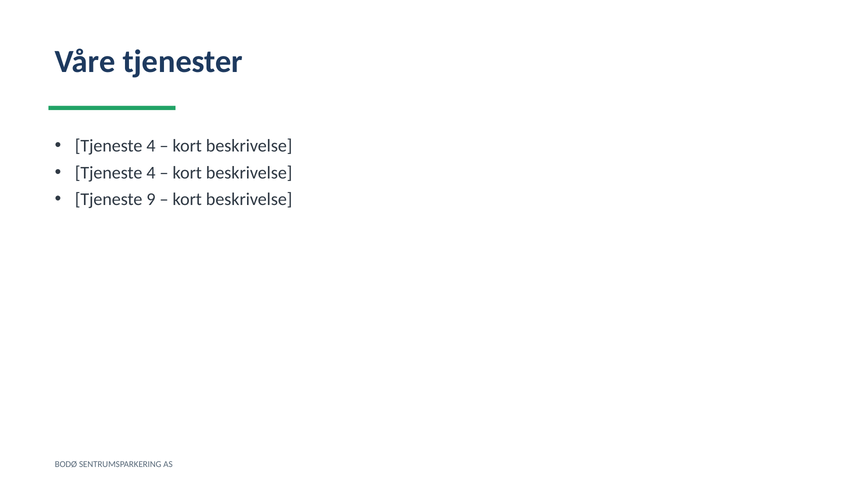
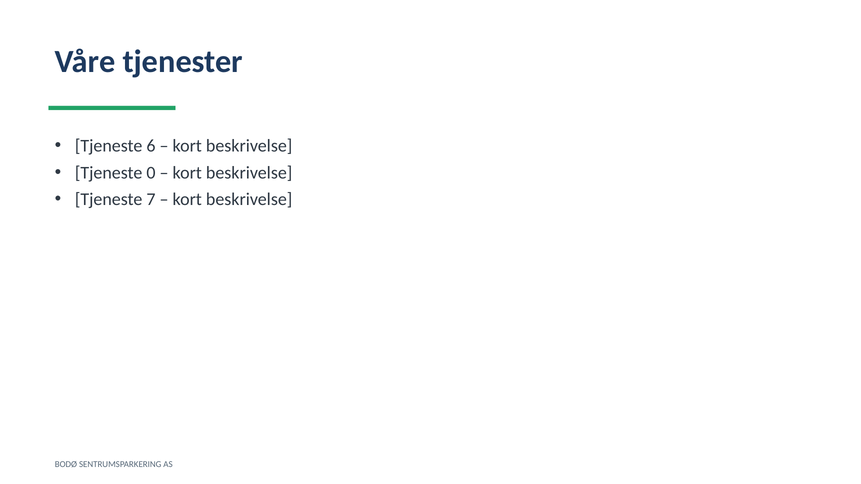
4: 4 -> 6 (151, 146)
4: 4 -> 0 (151, 173)
9: 9 -> 7 (151, 200)
